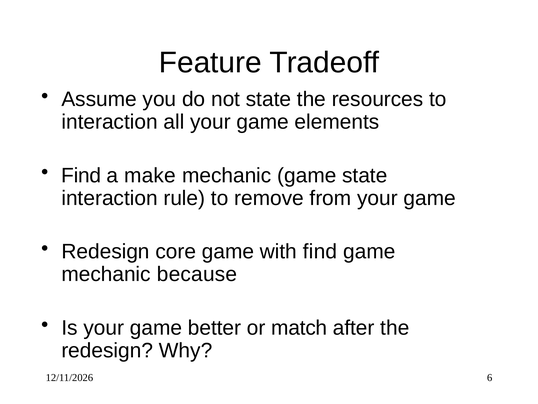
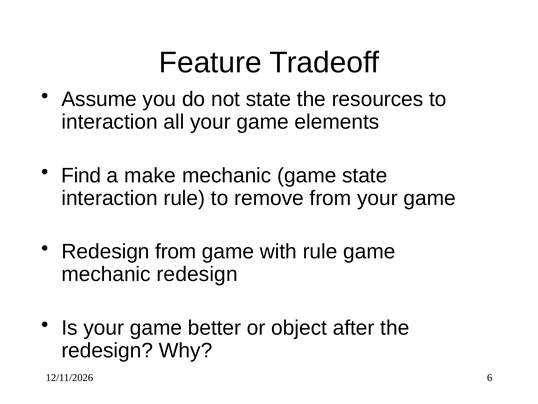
Redesign core: core -> from (176, 251)
with find: find -> rule (320, 251)
mechanic because: because -> redesign (197, 274)
match: match -> object (299, 328)
